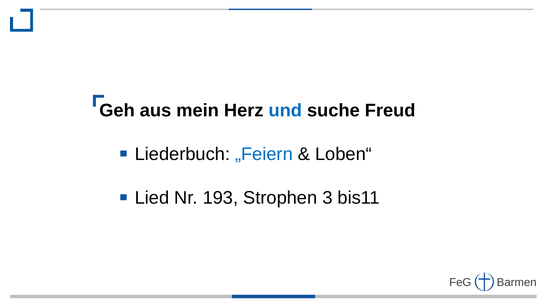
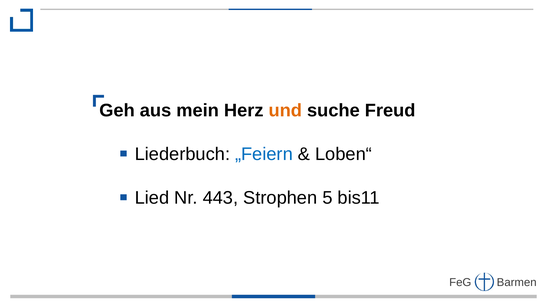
und colour: blue -> orange (285, 111)
193: 193 -> 443 (220, 198)
3: 3 -> 5 (327, 198)
